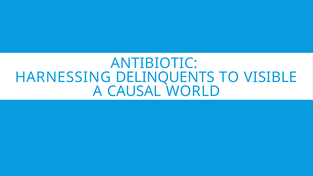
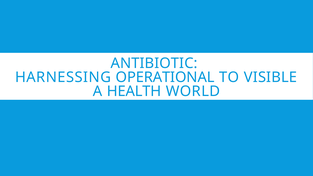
DELINQUENTS: DELINQUENTS -> OPERATIONAL (165, 77)
CAUSAL: CAUSAL -> HEALTH (134, 91)
